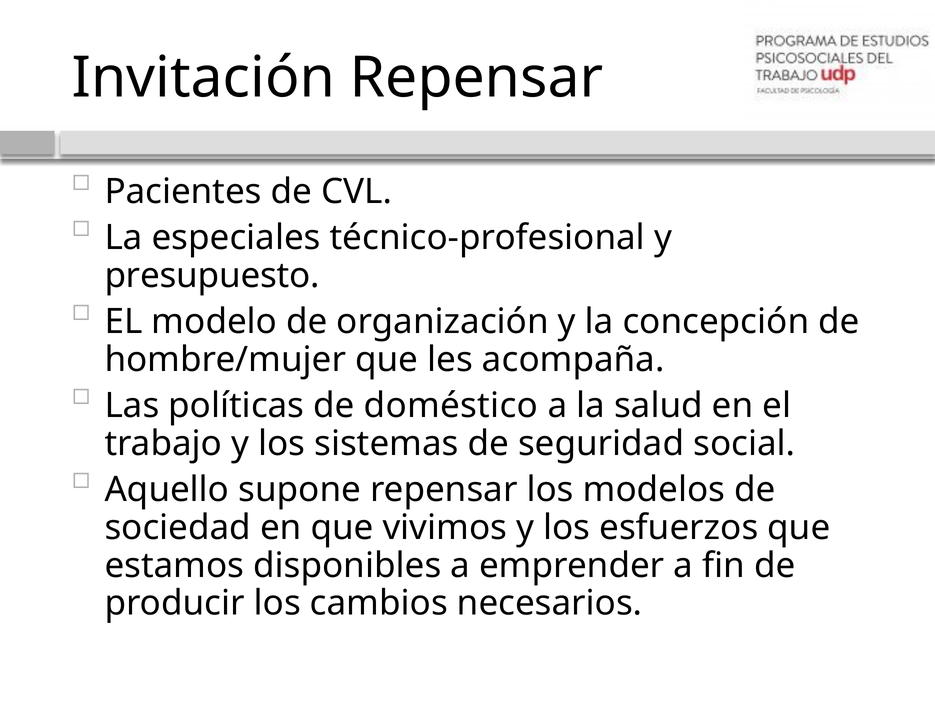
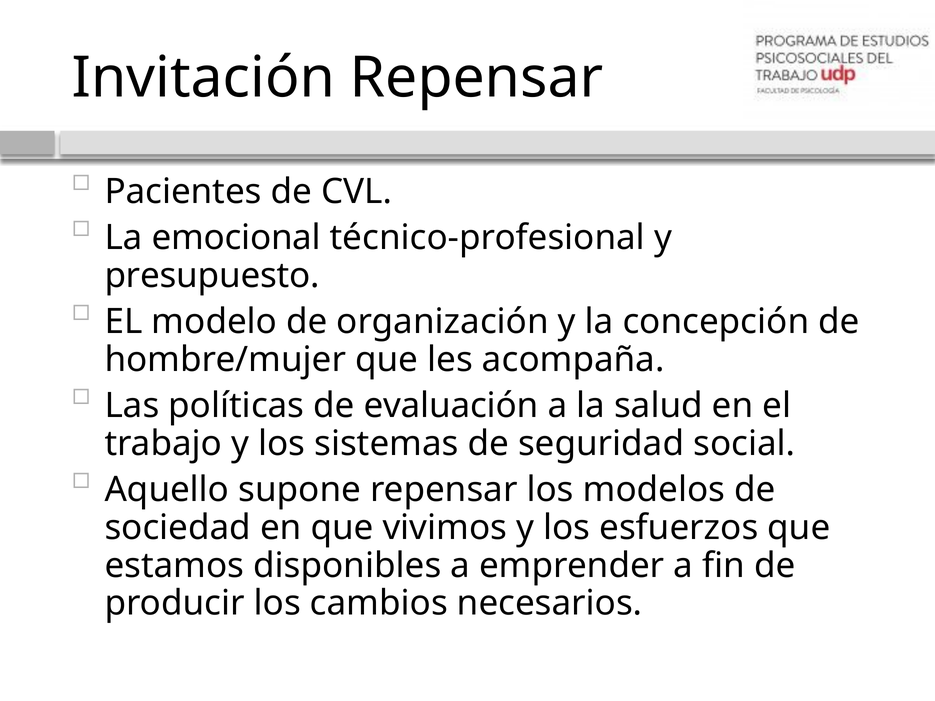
especiales: especiales -> emocional (236, 238)
doméstico: doméstico -> evaluación (451, 406)
